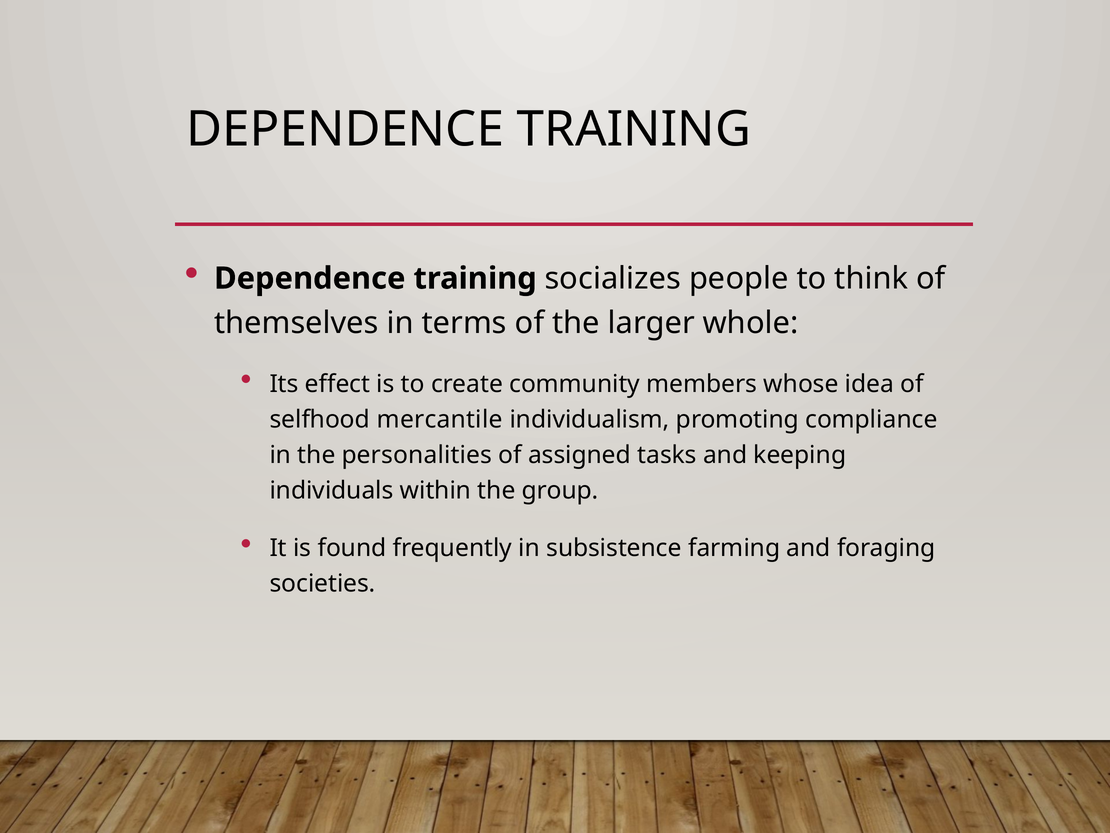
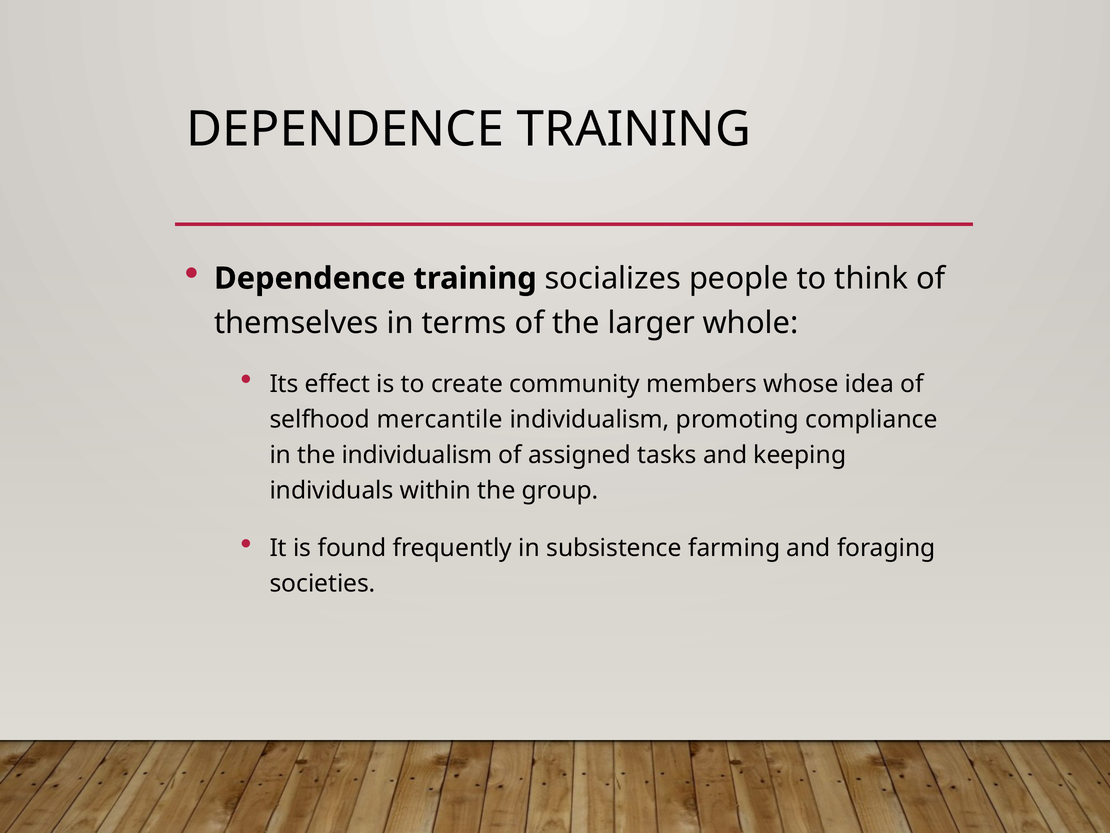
the personalities: personalities -> individualism (417, 455)
